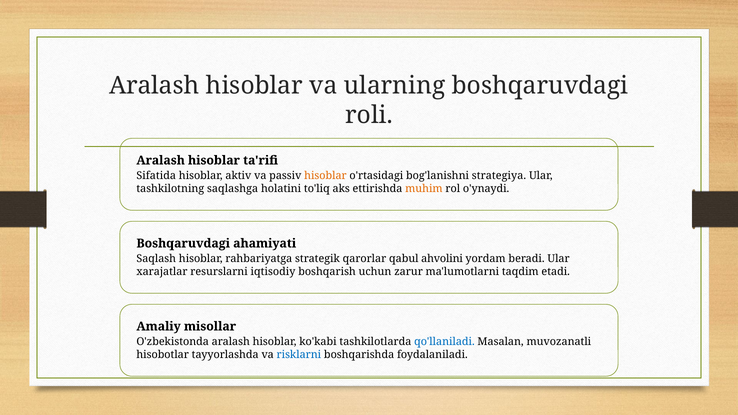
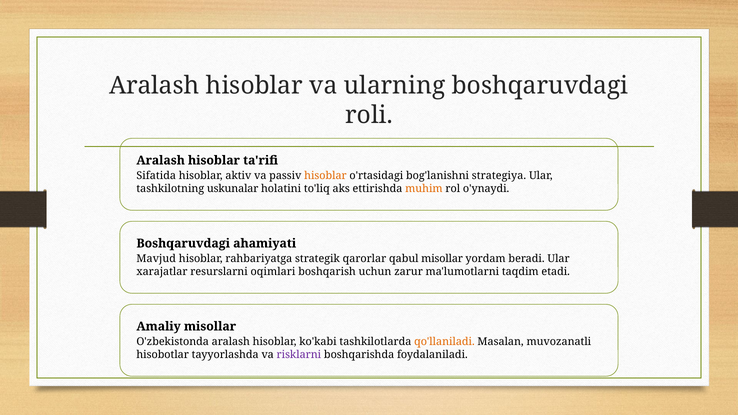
saqlashga: saqlashga -> uskunalar (233, 189)
Saqlash: Saqlash -> Mavjud (156, 259)
qabul ahvolini: ahvolini -> misollar (442, 259)
iqtisodiy: iqtisodiy -> oqimlari (273, 272)
qo'llaniladi colour: blue -> orange (444, 342)
risklarni colour: blue -> purple (299, 355)
